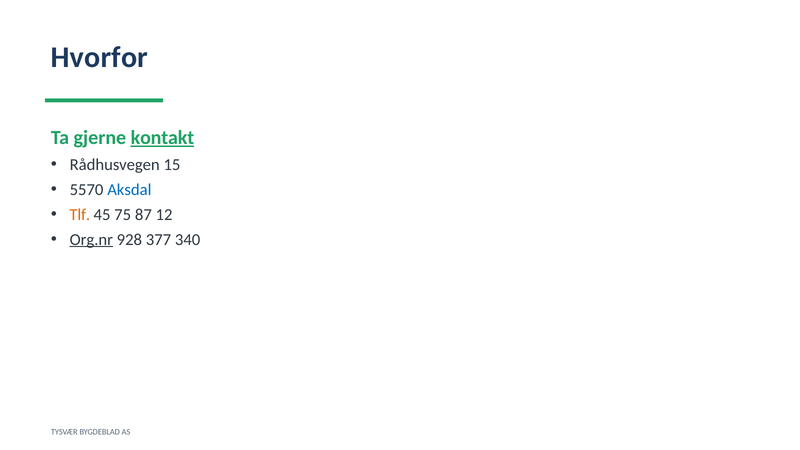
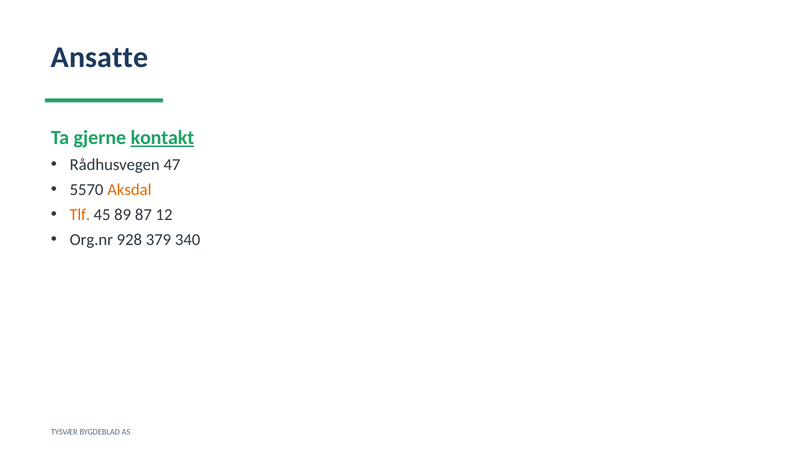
Hvorfor: Hvorfor -> Ansatte (100, 57)
15: 15 -> 47 (172, 165)
Aksdal colour: blue -> orange (129, 190)
75: 75 -> 89 (123, 215)
Org.nr underline: present -> none (91, 240)
377: 377 -> 379 (158, 240)
